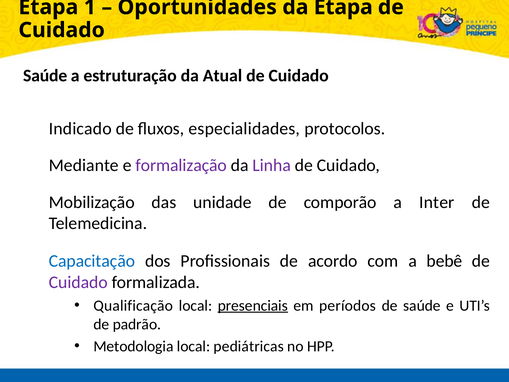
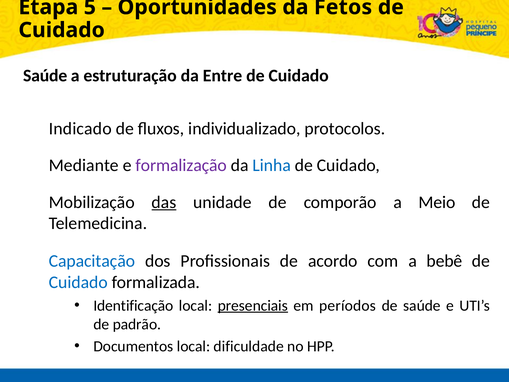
1: 1 -> 5 (90, 7)
da Etapa: Etapa -> Fetos (343, 7)
Atual: Atual -> Entre (222, 76)
especialidades: especialidades -> individualizado (244, 129)
Linha colour: purple -> blue (272, 165)
das underline: none -> present (164, 202)
Inter: Inter -> Meio (437, 202)
Cuidado colour: purple -> blue (78, 282)
Qualificação: Qualificação -> Identificação (133, 305)
Metodologia: Metodologia -> Documentos (133, 346)
pediátricas: pediátricas -> dificuldade (249, 346)
